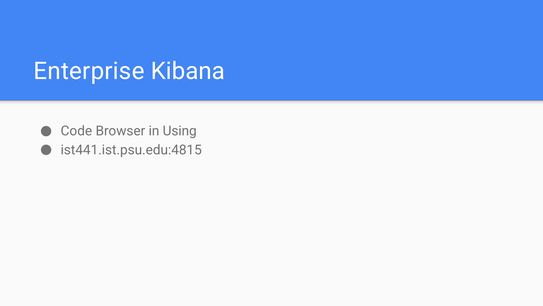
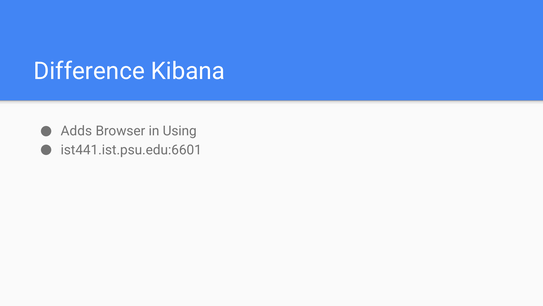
Enterprise: Enterprise -> Difference (89, 71)
Code: Code -> Adds (76, 131)
ist441.ist.psu.edu:4815: ist441.ist.psu.edu:4815 -> ist441.ist.psu.edu:6601 (131, 150)
